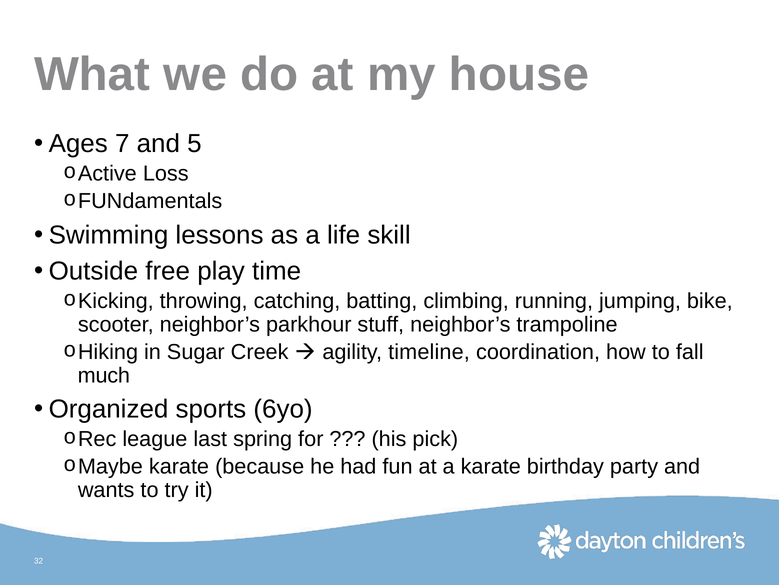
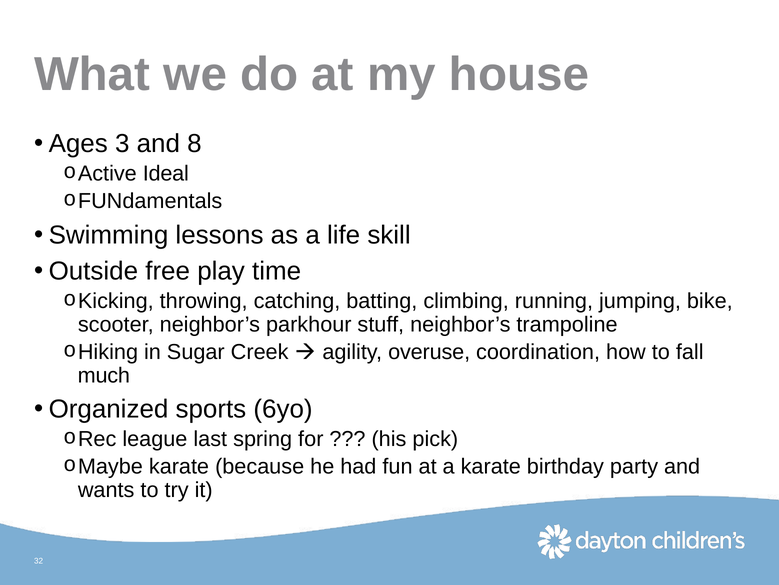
7: 7 -> 3 (122, 144)
5: 5 -> 8 (194, 144)
Loss: Loss -> Ideal (166, 173)
timeline: timeline -> overuse (429, 352)
